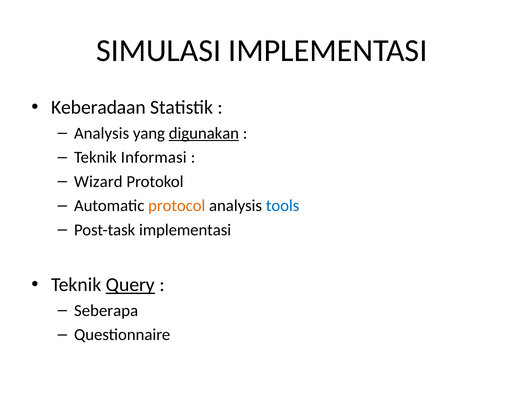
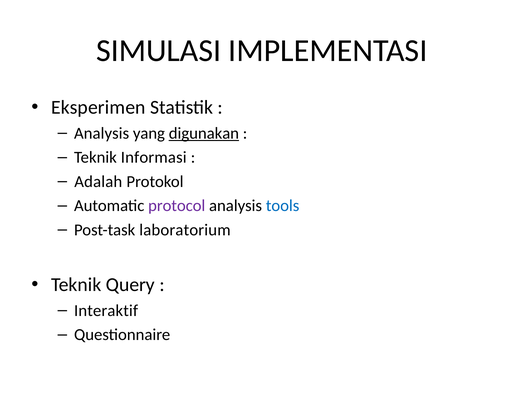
Keberadaan: Keberadaan -> Eksperimen (98, 107)
Wizard: Wizard -> Adalah (98, 182)
protocol colour: orange -> purple (177, 206)
Post-task implementasi: implementasi -> laboratorium (185, 230)
Query underline: present -> none (130, 285)
Seberapa: Seberapa -> Interaktif (106, 311)
